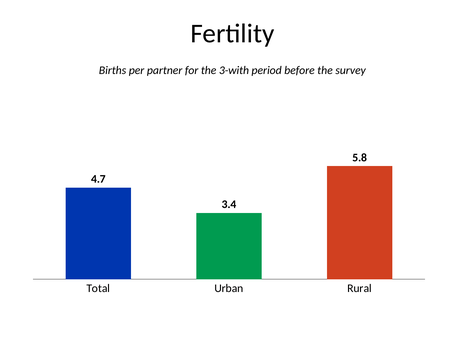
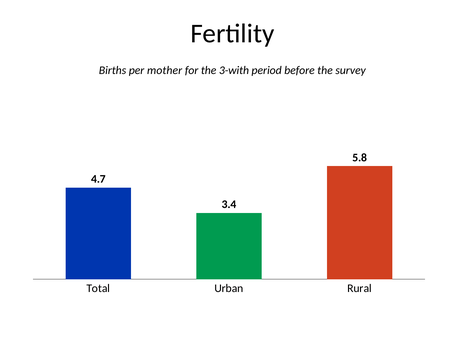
partner: partner -> mother (165, 70)
